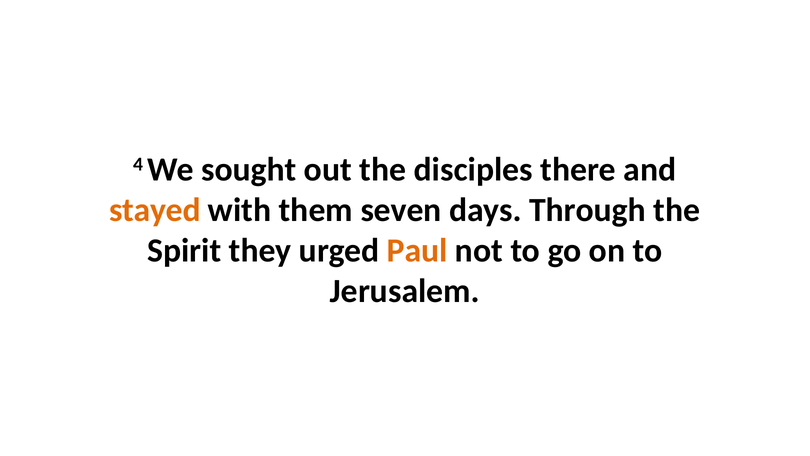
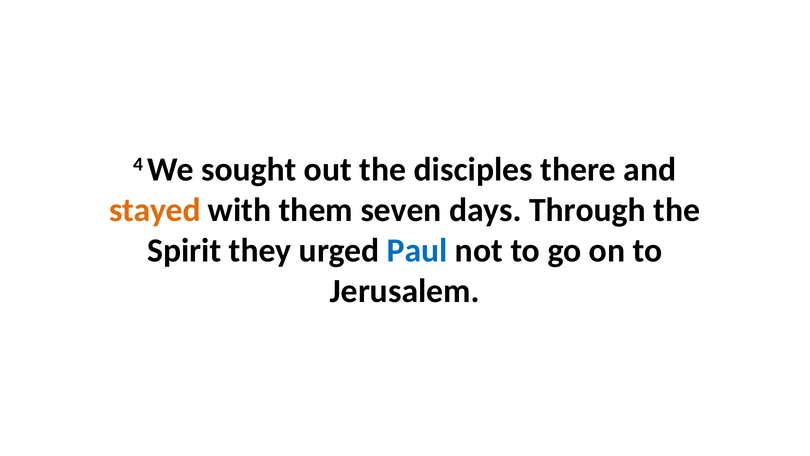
Paul colour: orange -> blue (417, 250)
